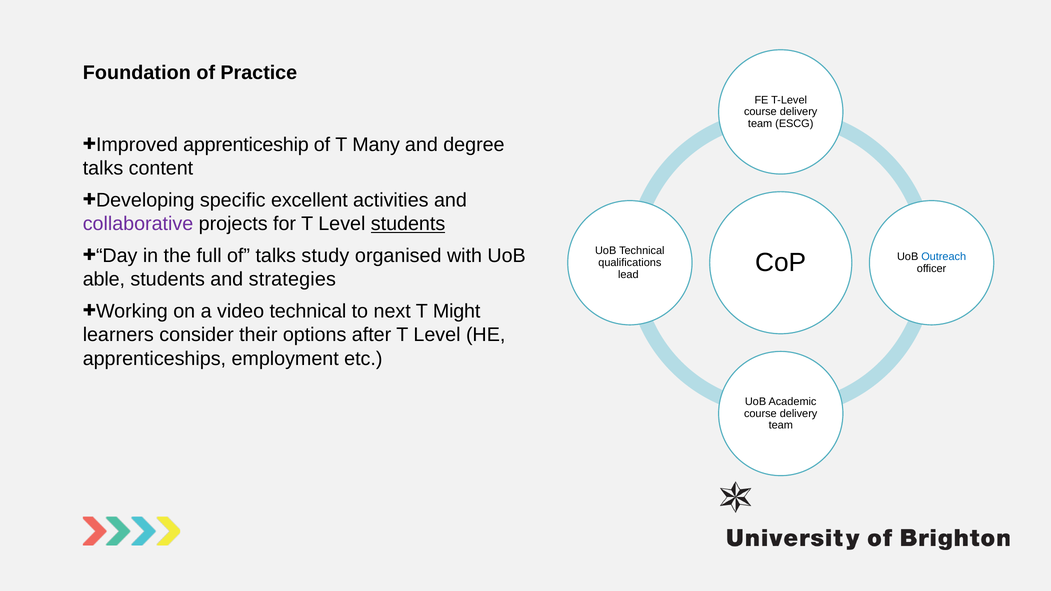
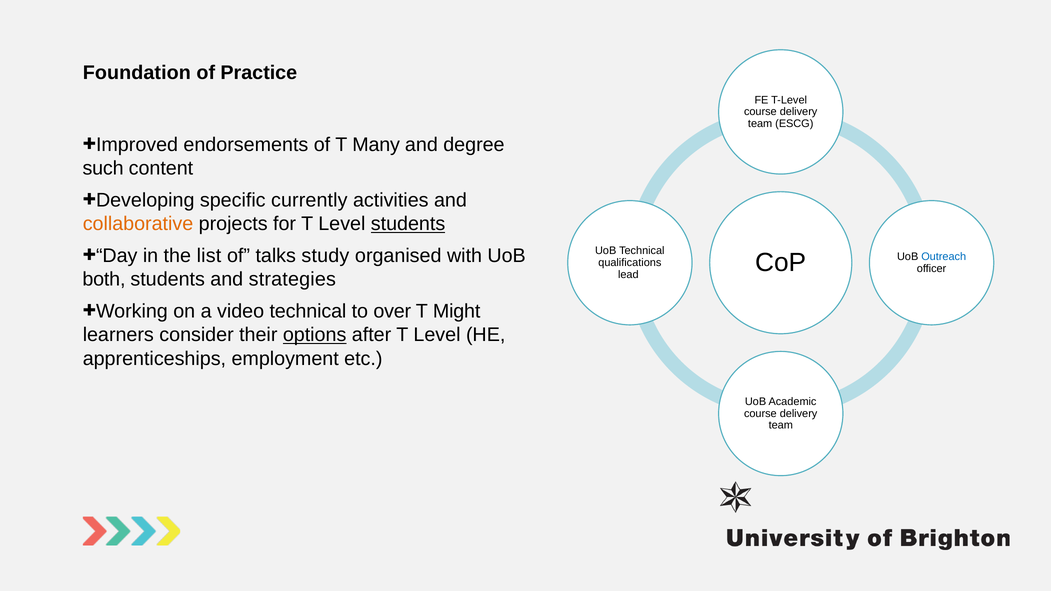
apprenticeship: apprenticeship -> endorsements (246, 145)
talks: talks -> such (103, 168)
excellent: excellent -> currently (309, 200)
collaborative colour: purple -> orange (138, 224)
full: full -> list (209, 256)
able: able -> both (104, 279)
next: next -> over (392, 311)
options underline: none -> present (315, 335)
